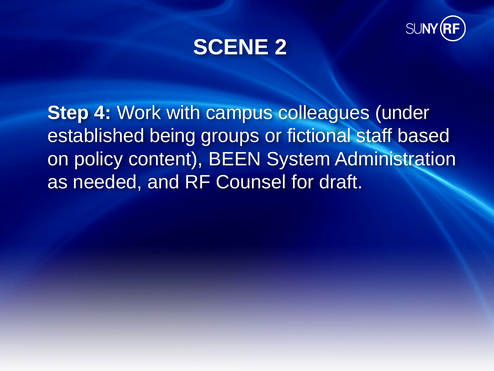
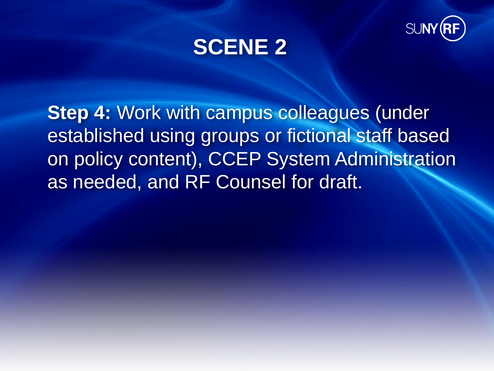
being: being -> using (173, 136)
BEEN: BEEN -> CCEP (235, 159)
